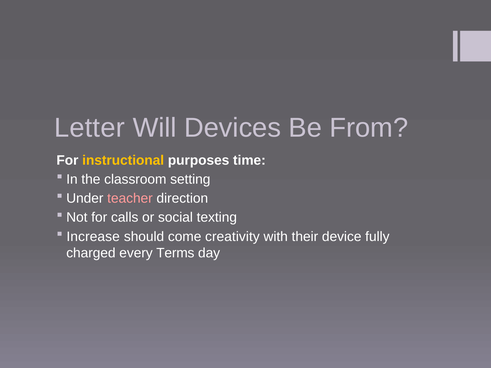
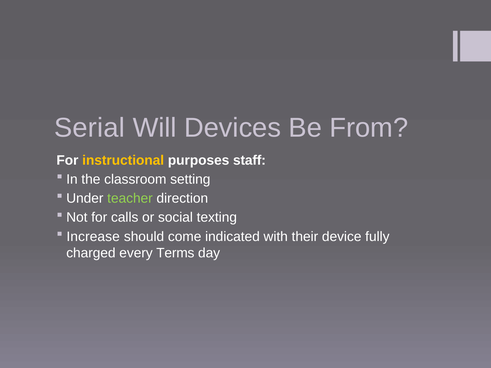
Letter: Letter -> Serial (89, 128)
time: time -> staff (249, 160)
teacher colour: pink -> light green (130, 199)
creativity: creativity -> indicated (232, 237)
